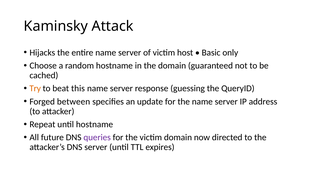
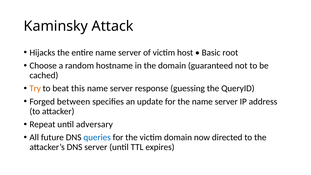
only: only -> root (230, 53)
until hostname: hostname -> adversary (94, 124)
queries colour: purple -> blue (97, 137)
